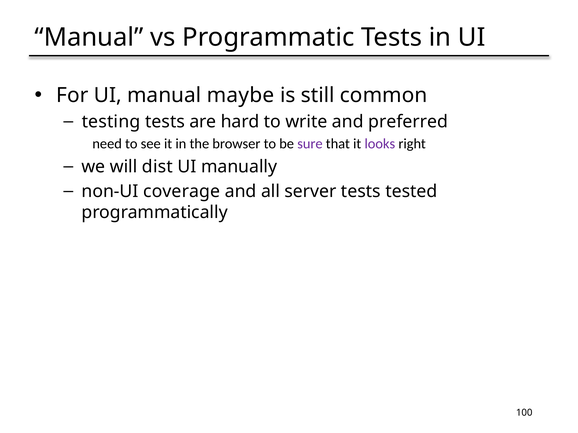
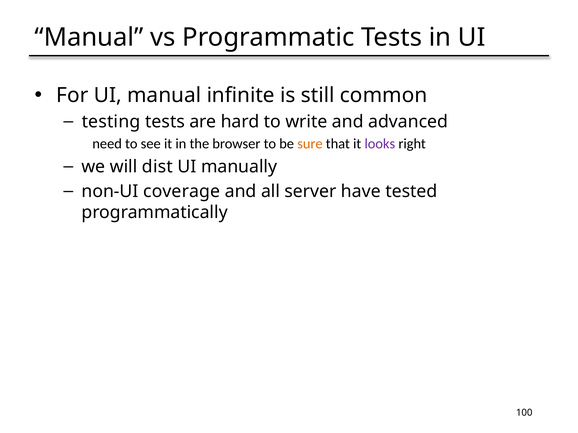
maybe: maybe -> infinite (241, 95)
preferred: preferred -> advanced (408, 122)
sure colour: purple -> orange (310, 144)
server tests: tests -> have (361, 192)
